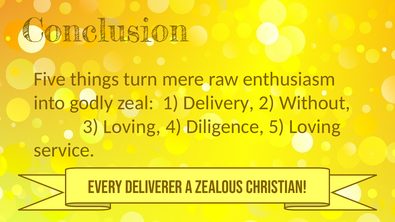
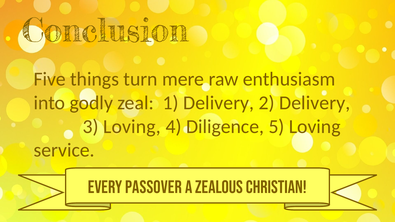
2 Without: Without -> Delivery (315, 103)
Deliverer: Deliverer -> Passover (154, 187)
